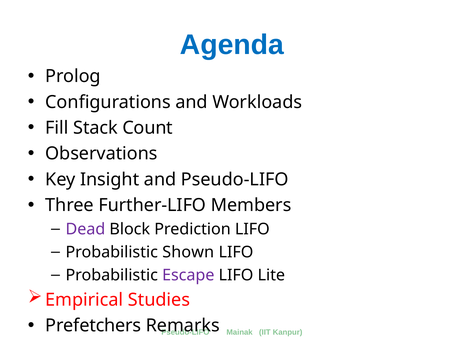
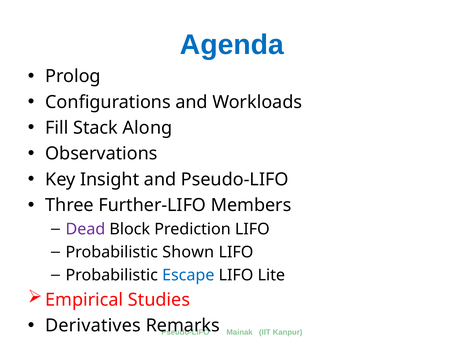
Count: Count -> Along (147, 128)
Escape colour: purple -> blue (188, 275)
Prefetchers: Prefetchers -> Derivatives (93, 326)
